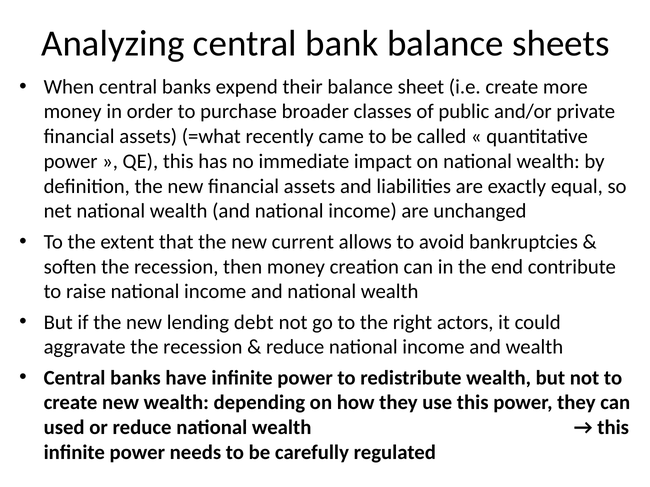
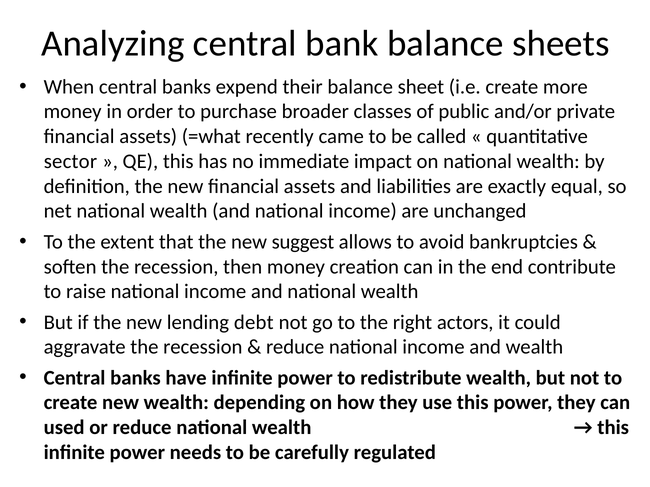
power: power -> sector (70, 162)
current: current -> suggest (303, 242)
